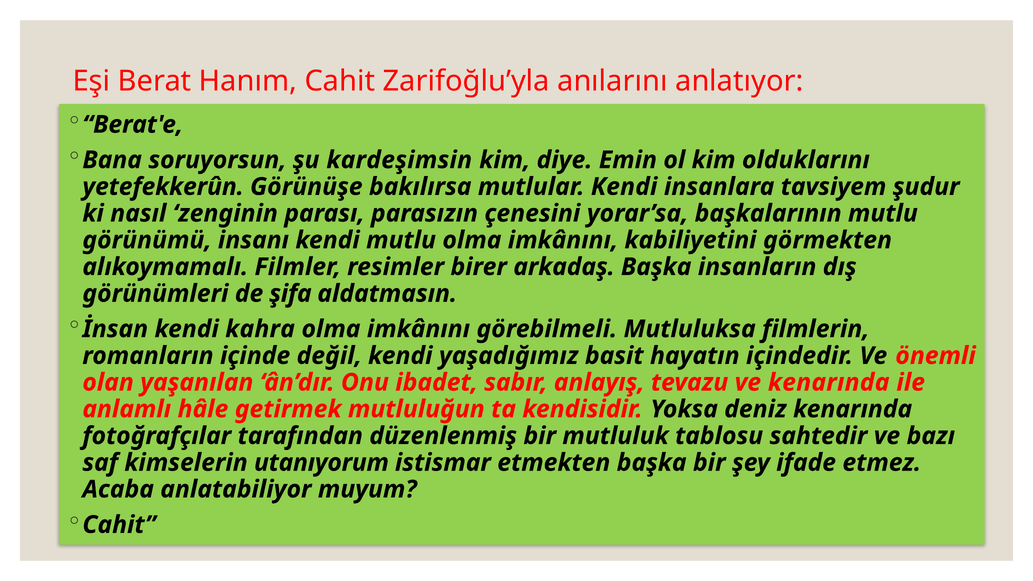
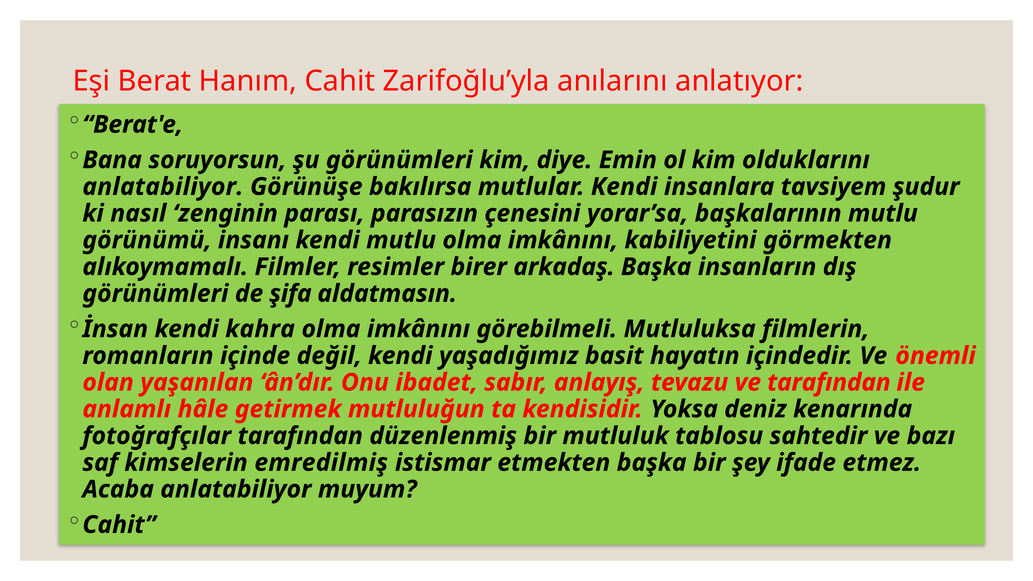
şu kardeşimsin: kardeşimsin -> görünümleri (399, 160)
yetefekkerûn: yetefekkerûn -> anlatabiliyor (163, 187)
ve kenarında: kenarında -> tarafından (829, 383)
utanıyorum: utanıyorum -> emredilmiş (321, 463)
